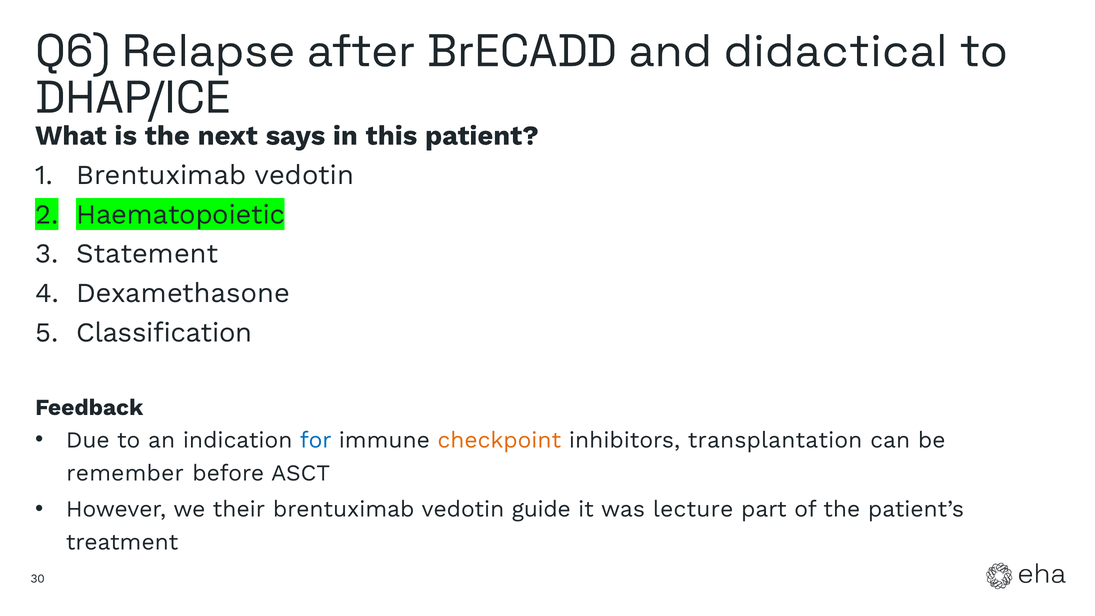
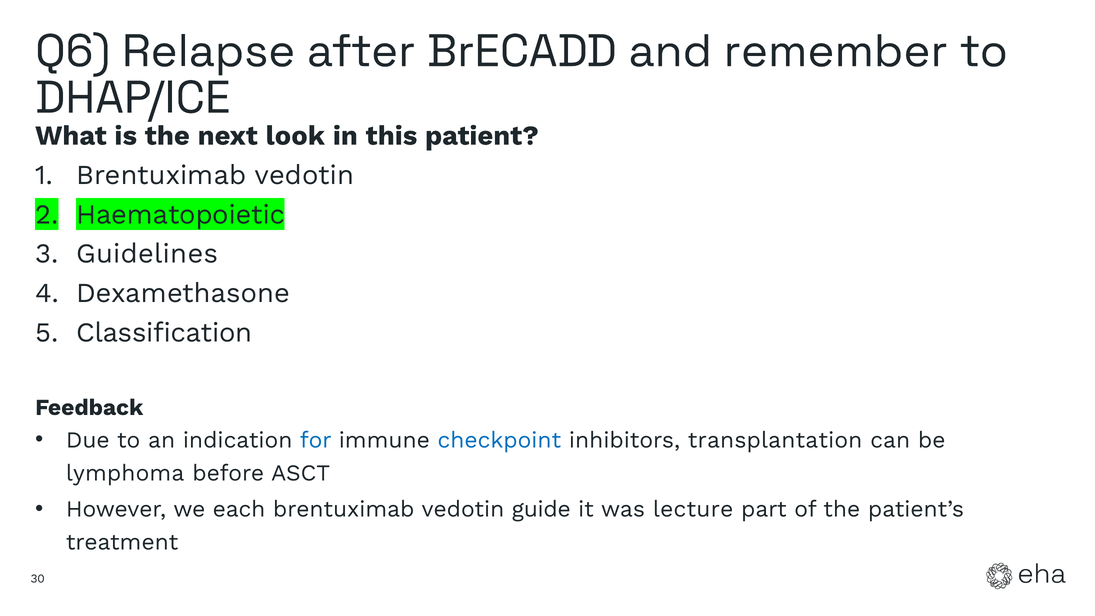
didactical: didactical -> remember (836, 51)
says: says -> look (295, 136)
Statement: Statement -> Guidelines (147, 254)
checkpoint colour: orange -> blue (499, 440)
remember: remember -> lymphoma (125, 473)
their: their -> each (239, 509)
